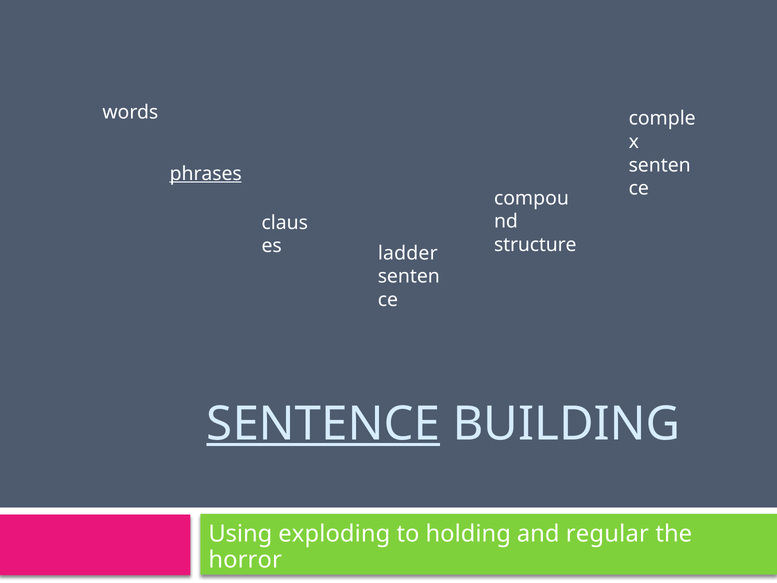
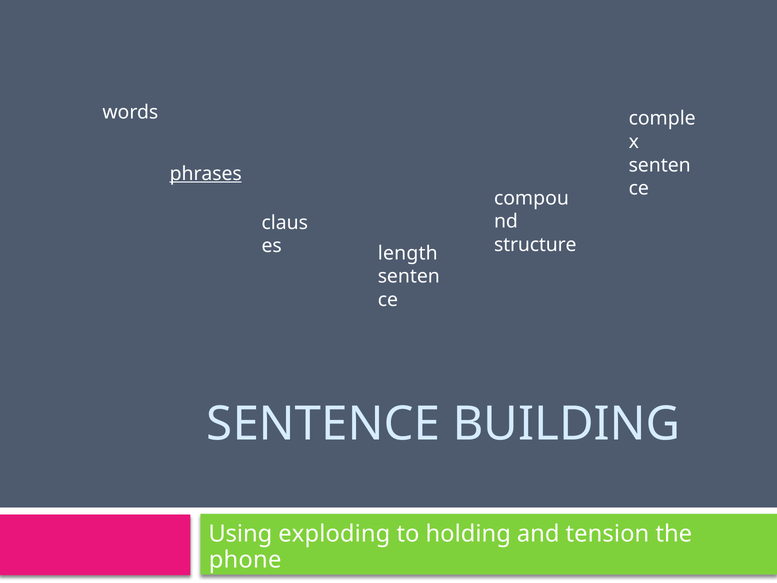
ladder: ladder -> length (408, 253)
SENTENCE underline: present -> none (323, 424)
regular: regular -> tension (607, 534)
horror: horror -> phone (245, 559)
